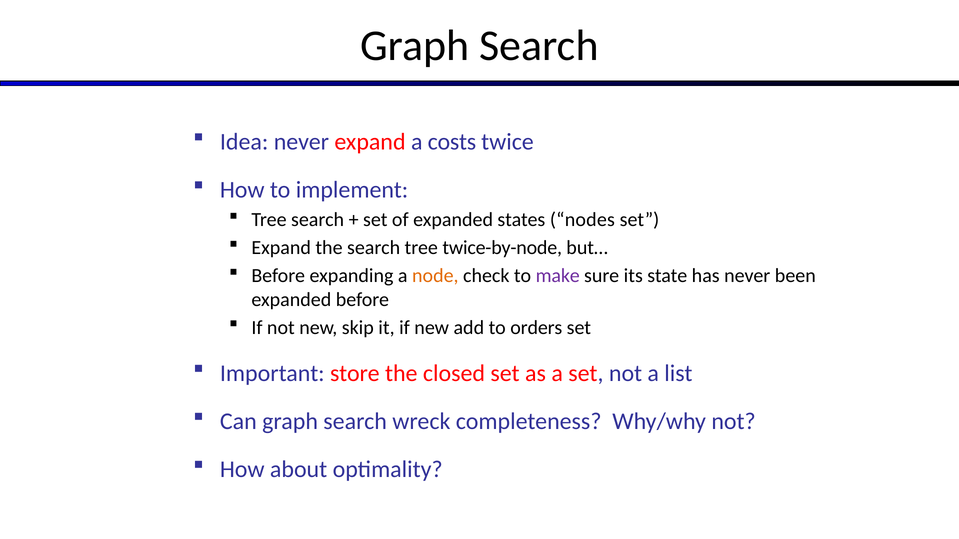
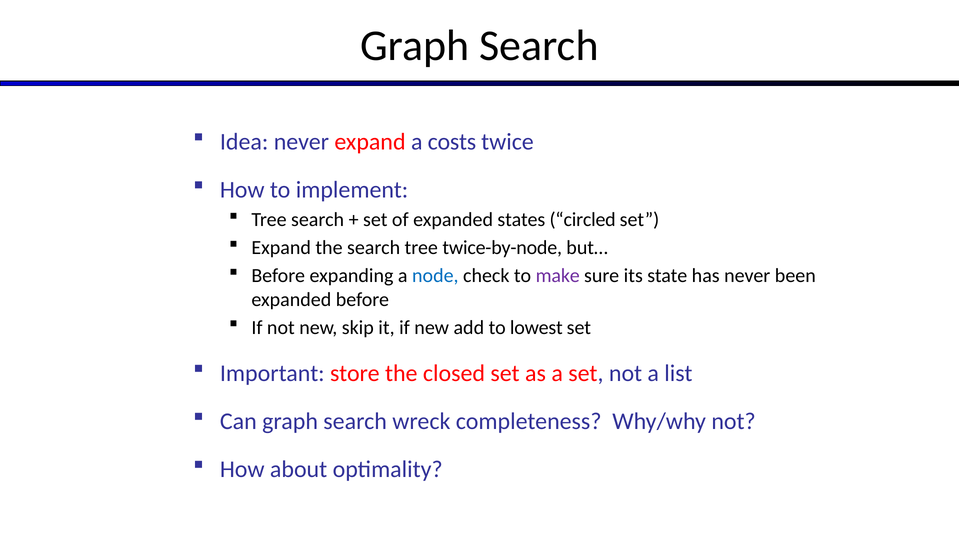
nodes: nodes -> circled (583, 220)
node colour: orange -> blue (435, 276)
orders: orders -> lowest (536, 328)
